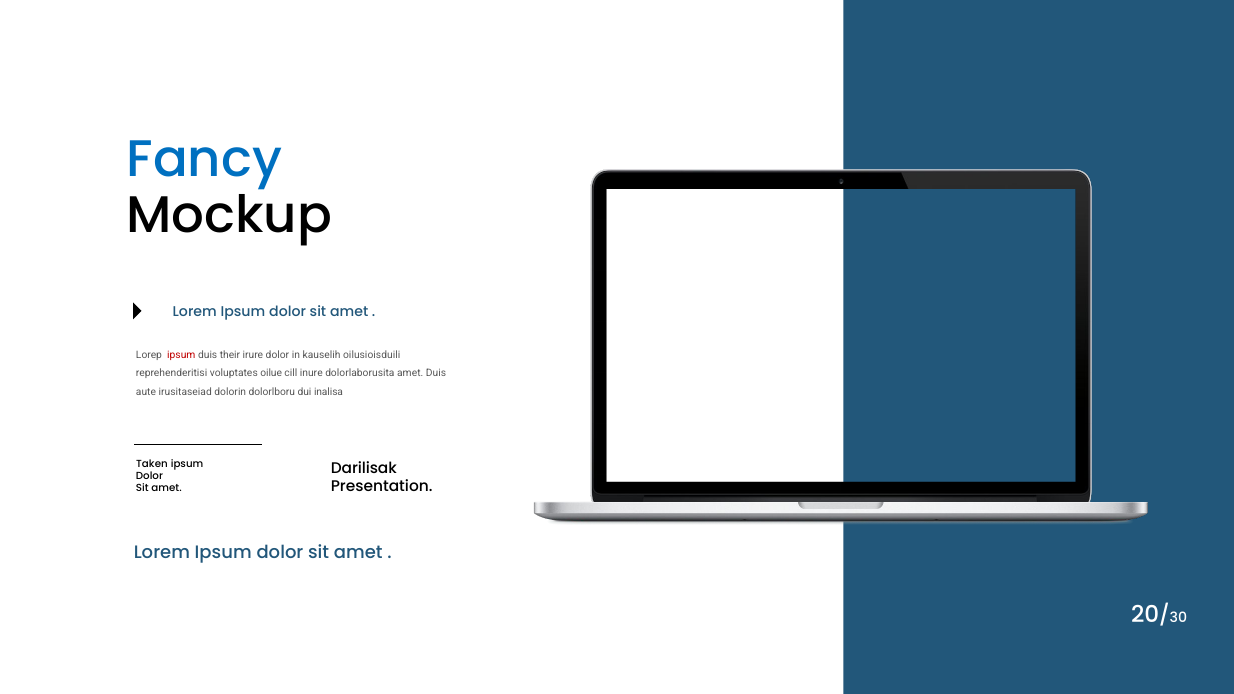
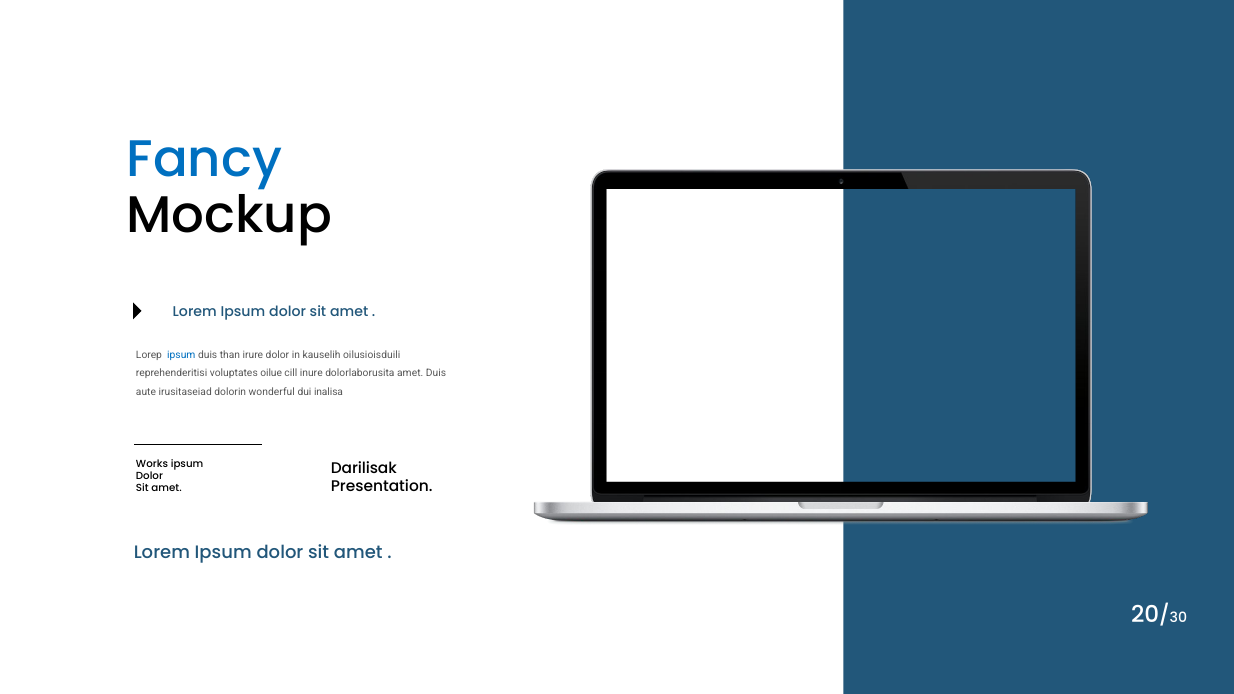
ipsum colour: red -> blue (181, 355)
their: their -> than (230, 355)
dolorlboru: dolorlboru -> wonderful (272, 392)
Taken: Taken -> Works (152, 464)
